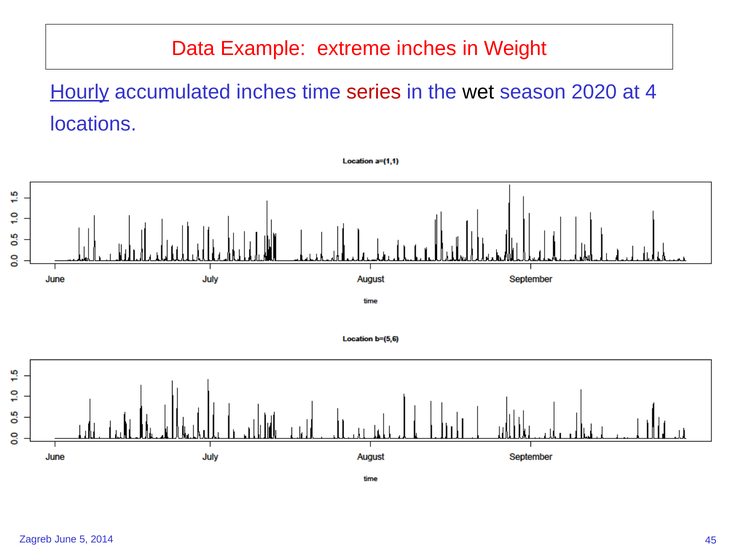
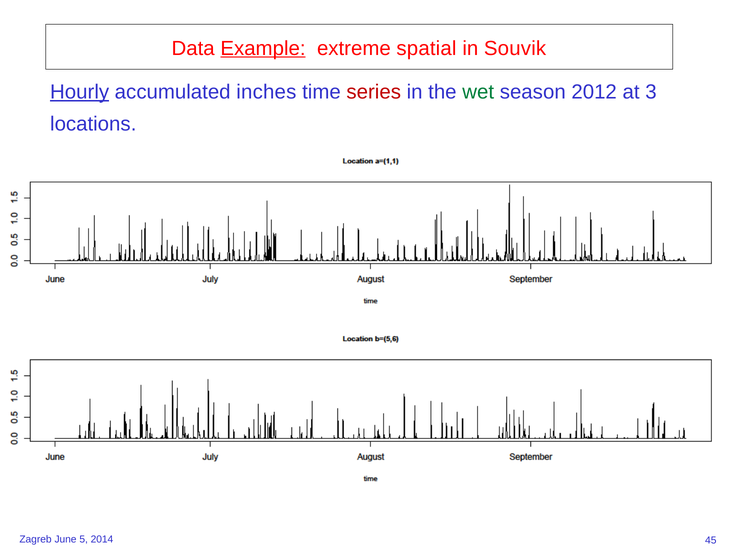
Example underline: none -> present (263, 48)
extreme inches: inches -> spatial (426, 48)
Weight: Weight -> Souvik (515, 48)
wet colour: black -> green (478, 92)
2020: 2020 -> 2012 (594, 92)
4: 4 -> 3 (651, 92)
